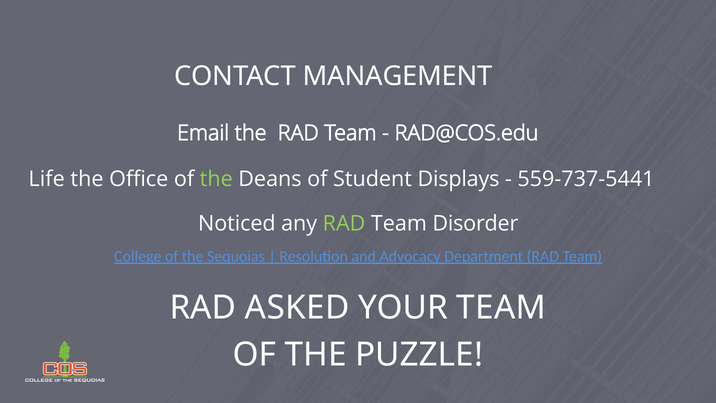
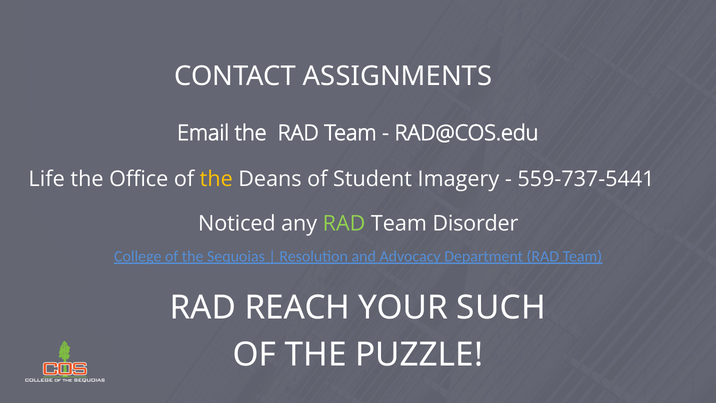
MANAGEMENT: MANAGEMENT -> ASSIGNMENTS (398, 76)
the colour: light green -> yellow (216, 179)
Displays: Displays -> Imagery (458, 179)
ASKED: ASKED -> REACH (297, 308)
YOUR TEAM: TEAM -> SUCH (501, 308)
